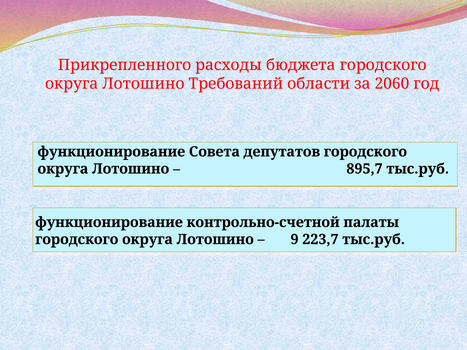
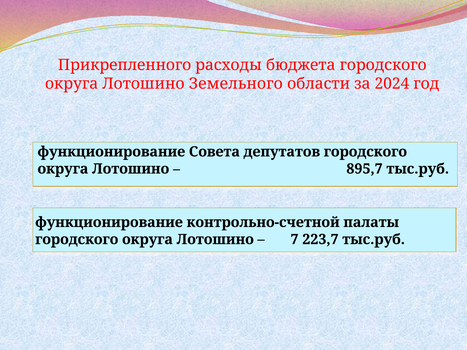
Требований: Требований -> Земельного (236, 84)
2060: 2060 -> 2024 (392, 84)
9: 9 -> 7 (295, 240)
